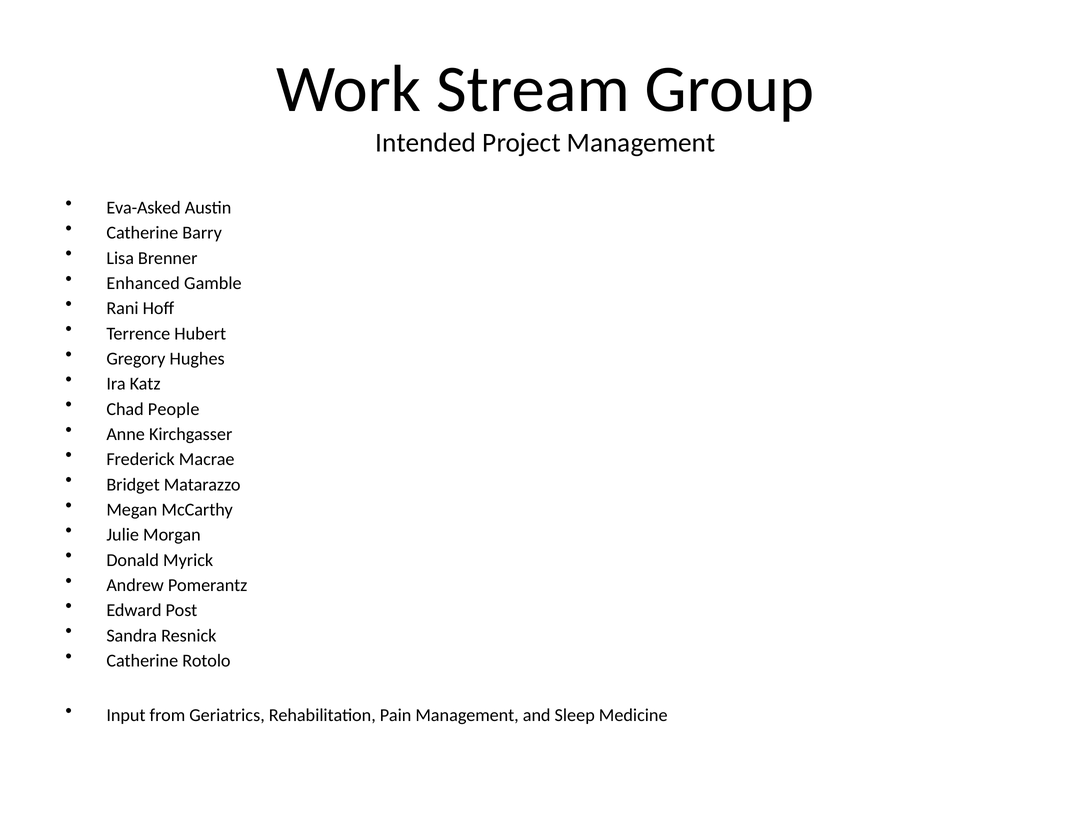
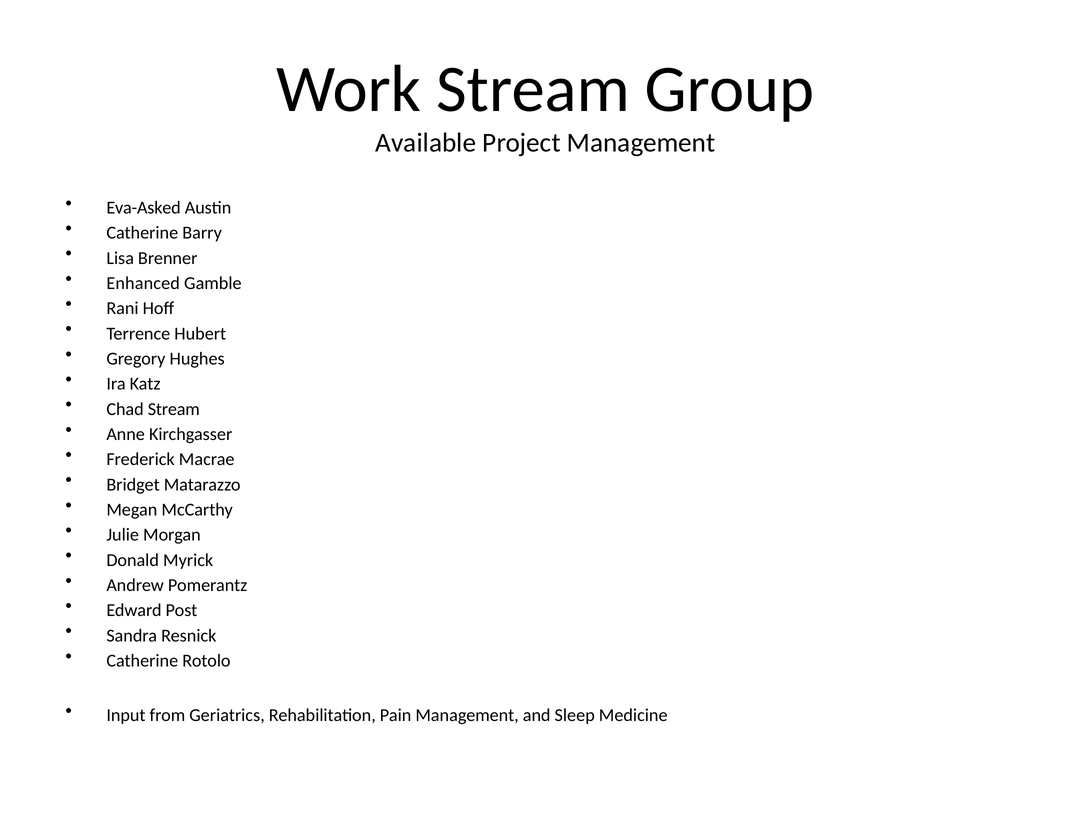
Intended: Intended -> Available (426, 143)
Chad People: People -> Stream (174, 409)
